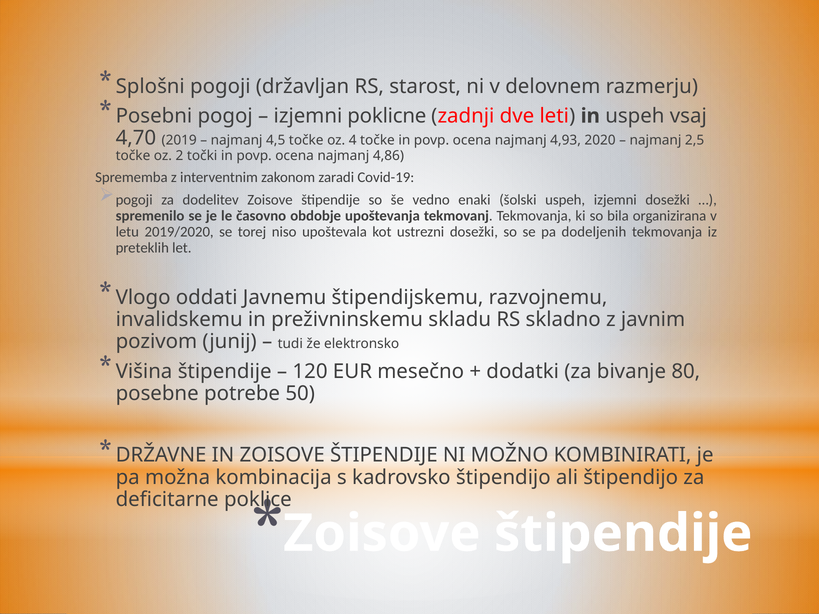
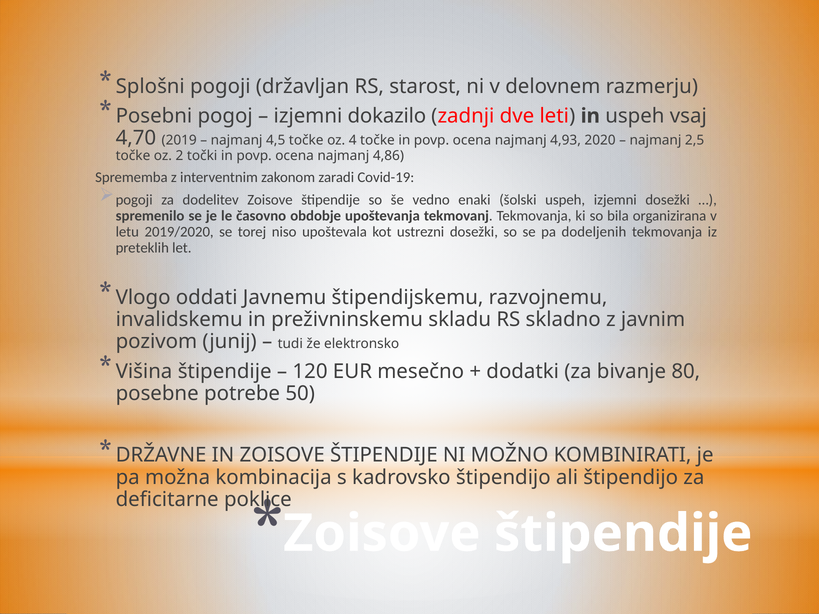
poklicne: poklicne -> dokazilo (387, 116)
